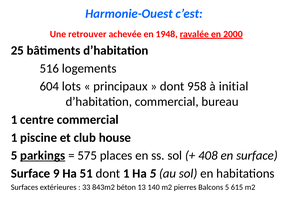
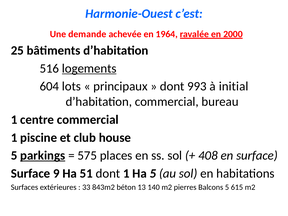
retrouver: retrouver -> demande (87, 34)
1948: 1948 -> 1964 (167, 34)
logements underline: none -> present (89, 68)
958: 958 -> 993 (197, 86)
